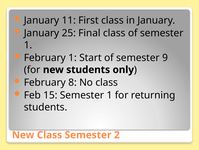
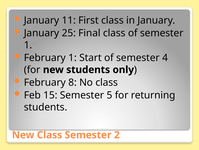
9: 9 -> 4 (165, 57)
15 Semester 1: 1 -> 5 (109, 95)
